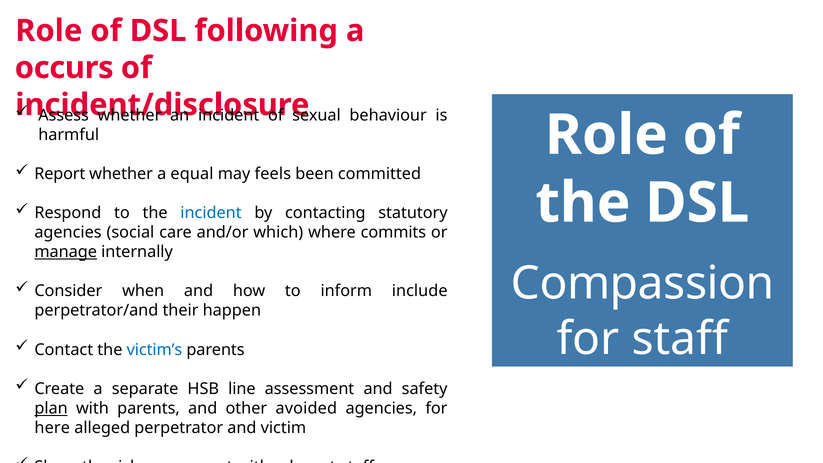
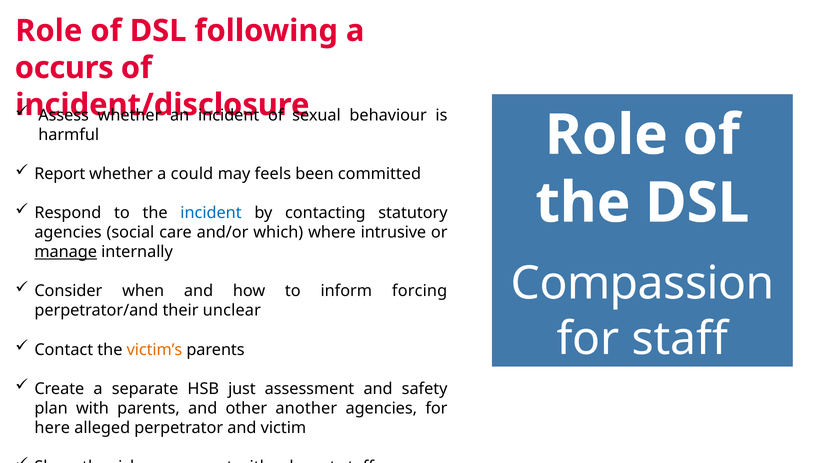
equal: equal -> could (192, 174)
commits: commits -> intrusive (393, 232)
include: include -> forcing (420, 291)
happen: happen -> unclear (232, 311)
victim’s colour: blue -> orange (154, 350)
line: line -> just (242, 389)
plan underline: present -> none (51, 408)
avoided: avoided -> another (306, 408)
